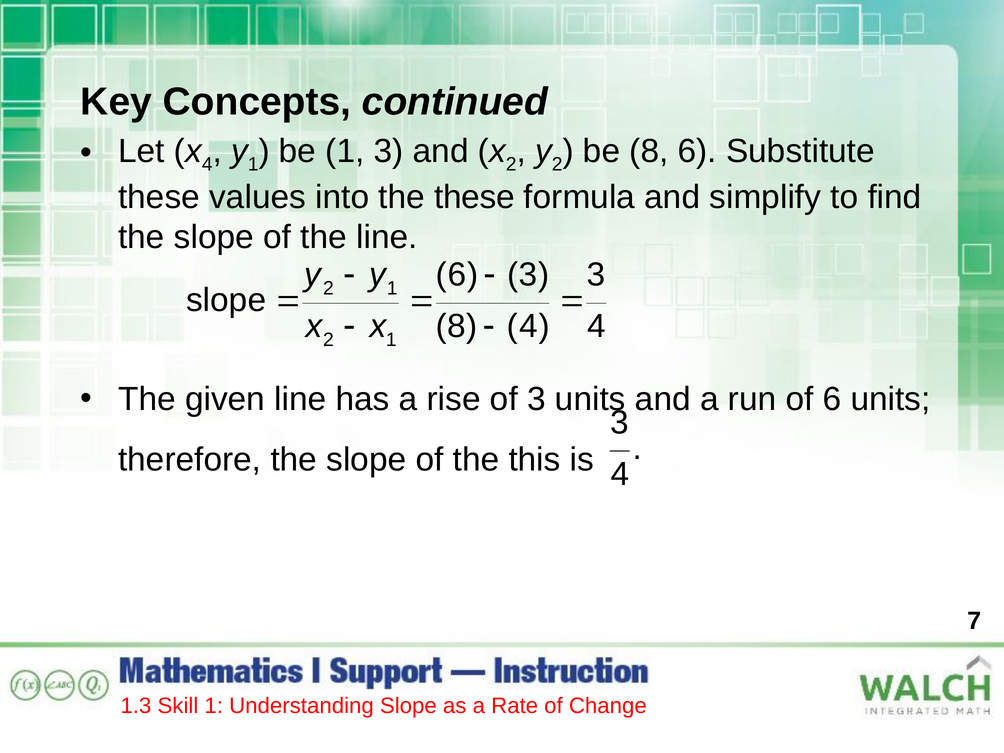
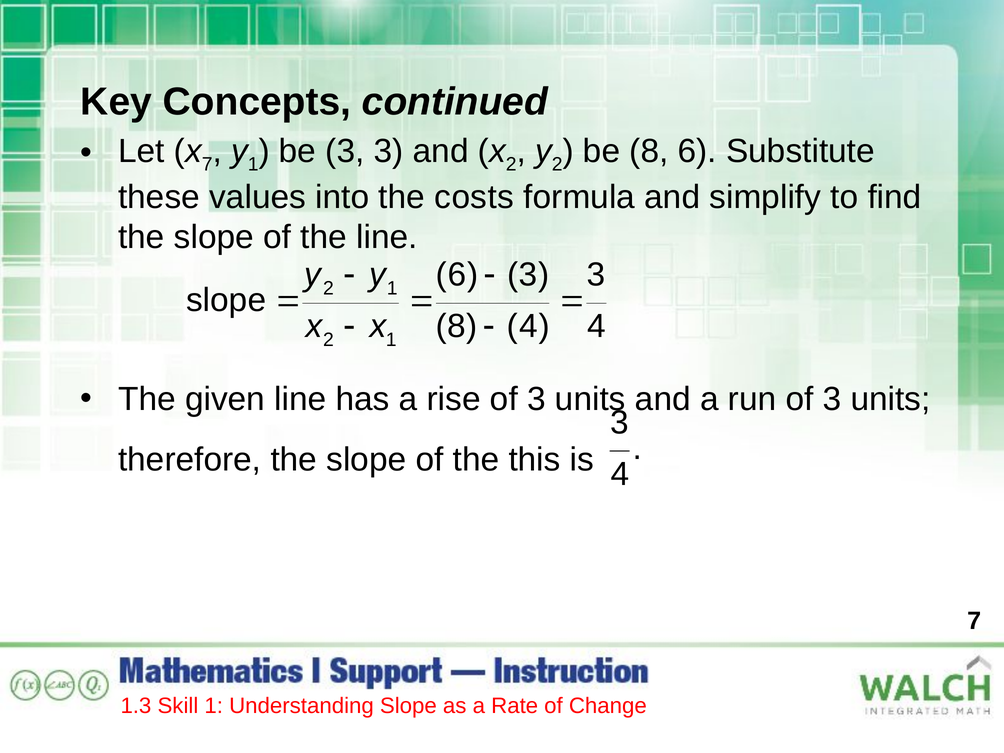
4: 4 -> 7 (207, 164)
be 1: 1 -> 3 (345, 151)
the these: these -> costs (474, 197)
run of 6: 6 -> 3 (832, 399)
